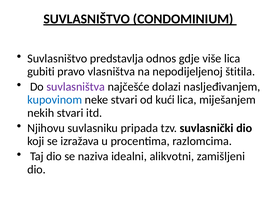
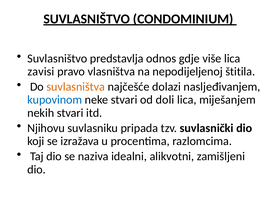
gubiti: gubiti -> zavisi (41, 72)
suvlasništva colour: purple -> orange (76, 87)
kući: kući -> doli (165, 100)
